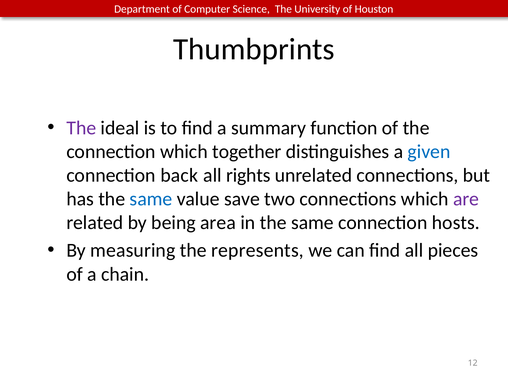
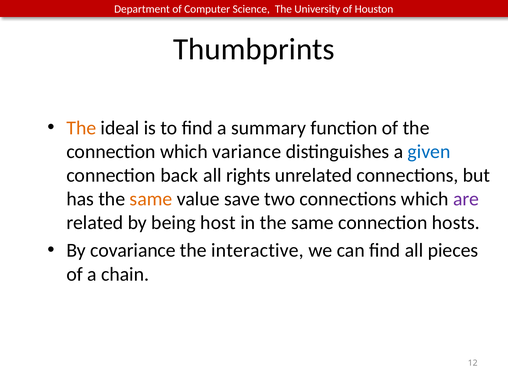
The colour: purple -> orange (81, 128)
together: together -> variance (247, 152)
same colour: blue -> orange (151, 199)
area: area -> host (218, 223)
measuring: measuring -> covariance (133, 250)
represents: represents -> interactive (258, 250)
